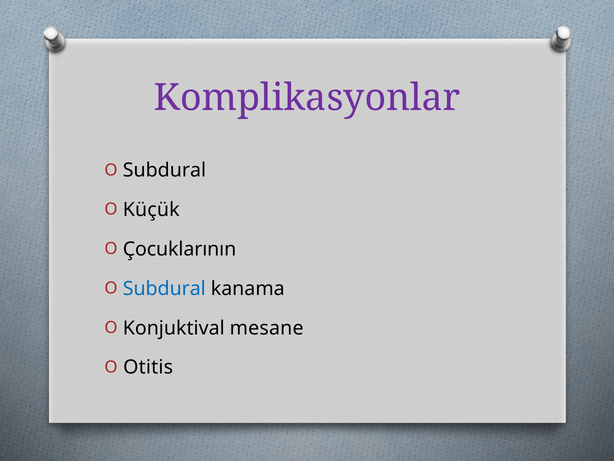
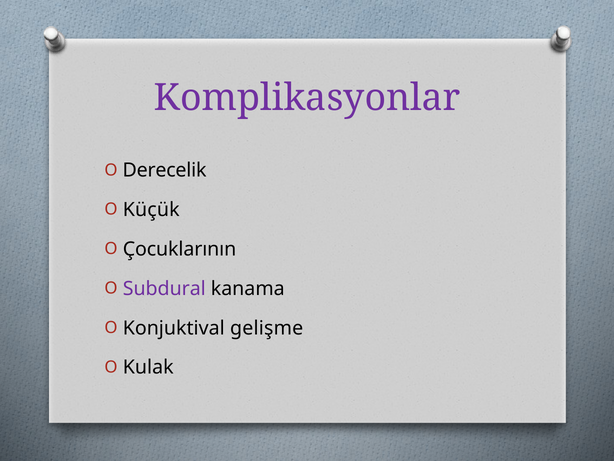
Subdural: Subdural -> Derecelik (165, 170)
Subdural colour: blue -> purple (164, 288)
mesane: mesane -> gelişme (267, 328)
Otitis: Otitis -> Kulak (148, 367)
